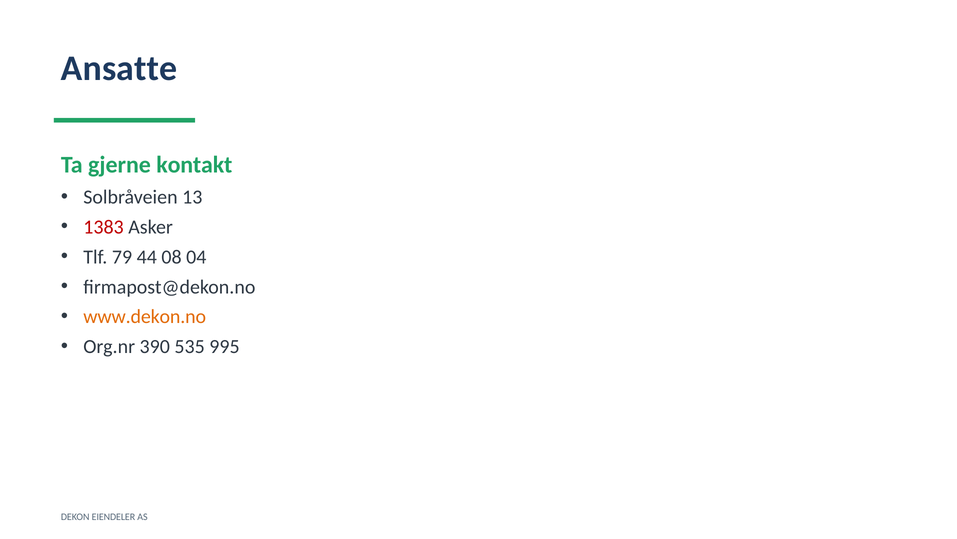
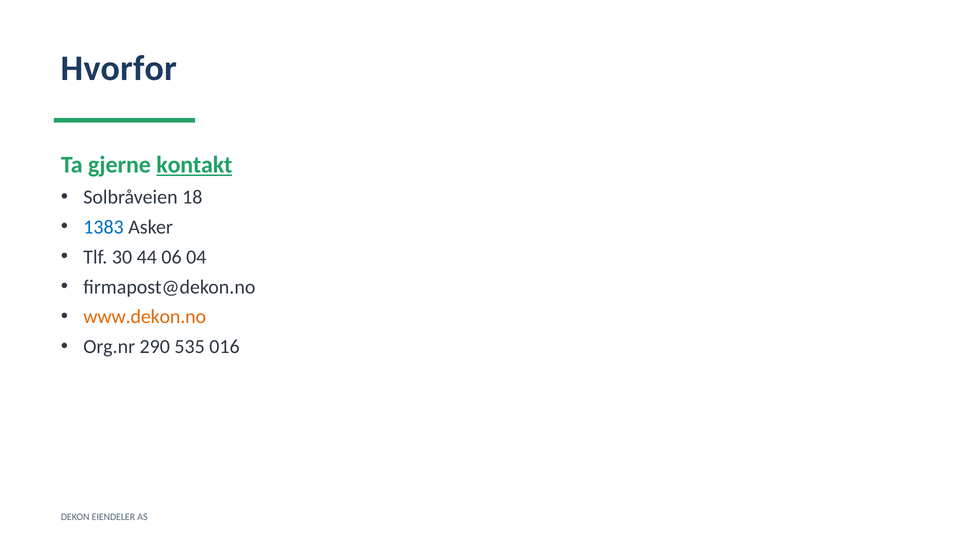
Ansatte: Ansatte -> Hvorfor (119, 68)
kontakt underline: none -> present (194, 165)
13: 13 -> 18 (192, 197)
1383 colour: red -> blue (104, 227)
79: 79 -> 30 (122, 257)
08: 08 -> 06 (171, 257)
390: 390 -> 290 (155, 346)
995: 995 -> 016 (224, 346)
